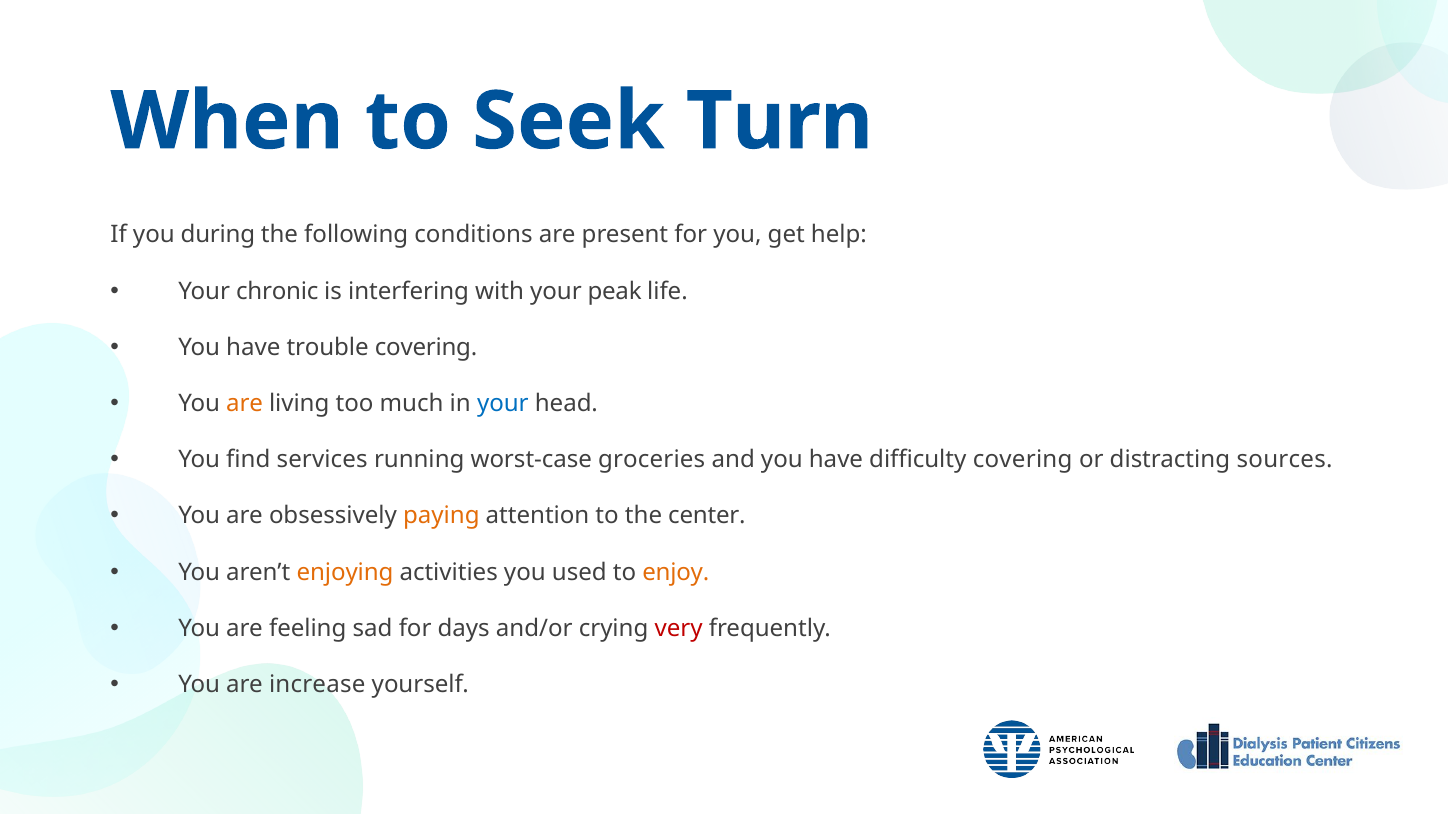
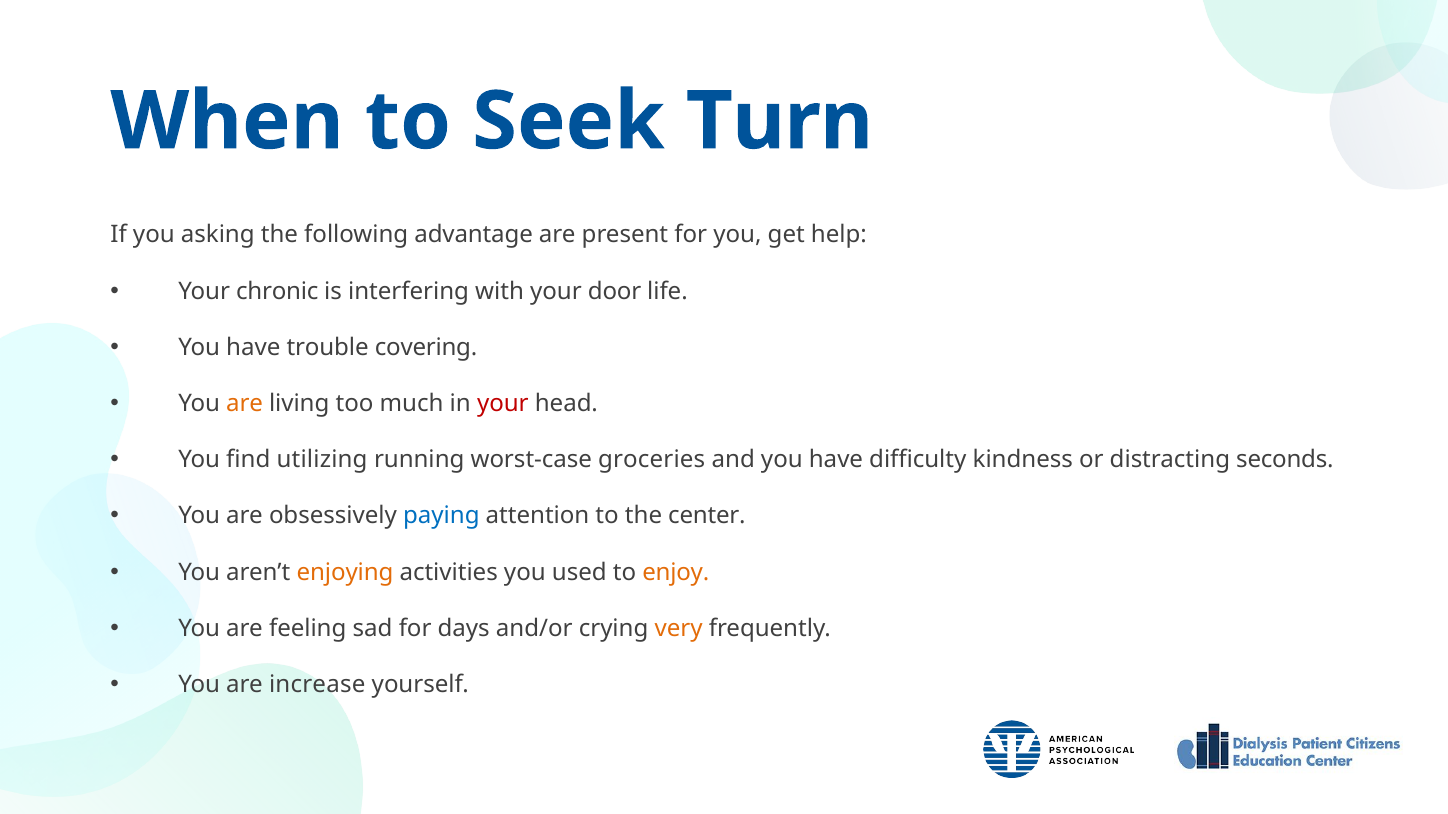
during: during -> asking (218, 235)
conditions: conditions -> advantage (474, 235)
peak: peak -> door (615, 291)
your colour: blue -> red (503, 404)
services: services -> utilizing (322, 460)
difficulty covering: covering -> kindness (1023, 460)
sources: sources -> seconds (1285, 460)
paying colour: orange -> blue (441, 516)
very colour: red -> orange (679, 629)
